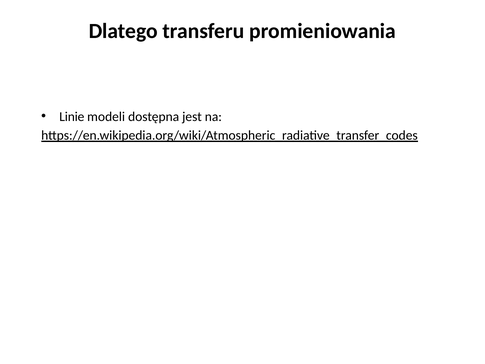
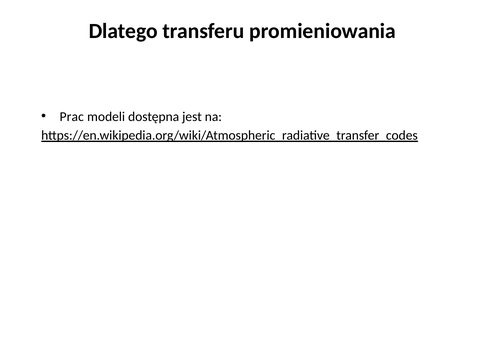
Linie: Linie -> Prac (72, 117)
